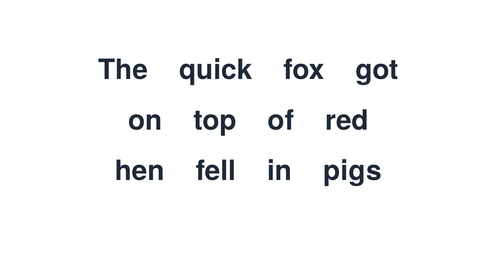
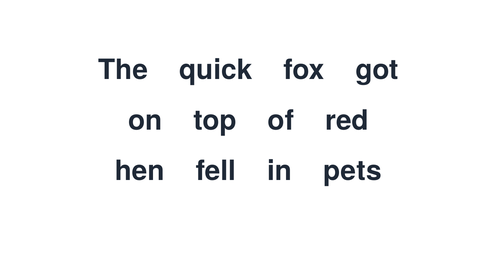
pigs: pigs -> pets (352, 171)
